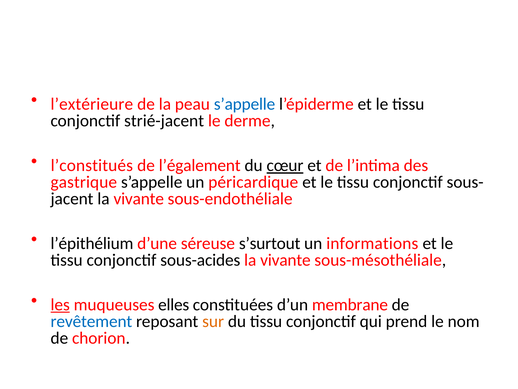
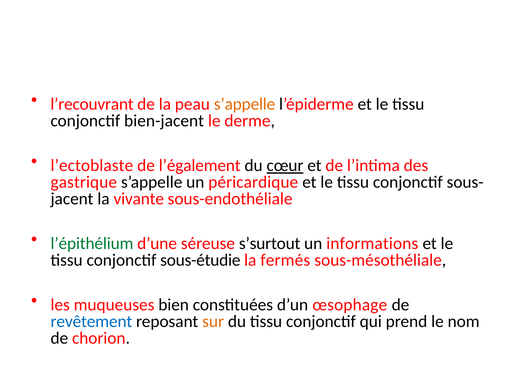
l’extérieure: l’extérieure -> l’recouvrant (92, 104)
s’appelle colour: blue -> orange (245, 104)
strié-jacent: strié-jacent -> bien-jacent (164, 121)
l’constitués: l’constitués -> l’ectoblaste (92, 165)
l’épithélium colour: black -> green (92, 243)
sous-acides: sous-acides -> sous-étudie (200, 260)
vivante: vivante -> fermés (285, 260)
les underline: present -> none (60, 304)
elles: elles -> bien (174, 304)
membrane: membrane -> œsophage (350, 304)
